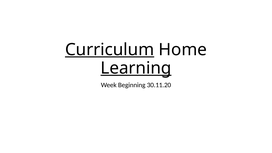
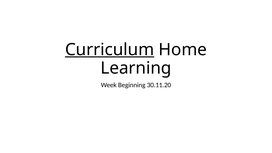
Learning underline: present -> none (136, 68)
